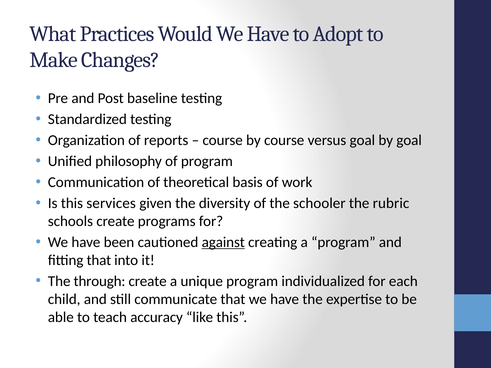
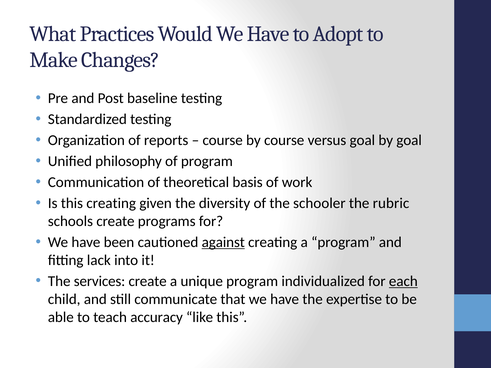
this services: services -> creating (111, 203)
fitting that: that -> lack (99, 260)
through: through -> services (100, 281)
each underline: none -> present (403, 281)
